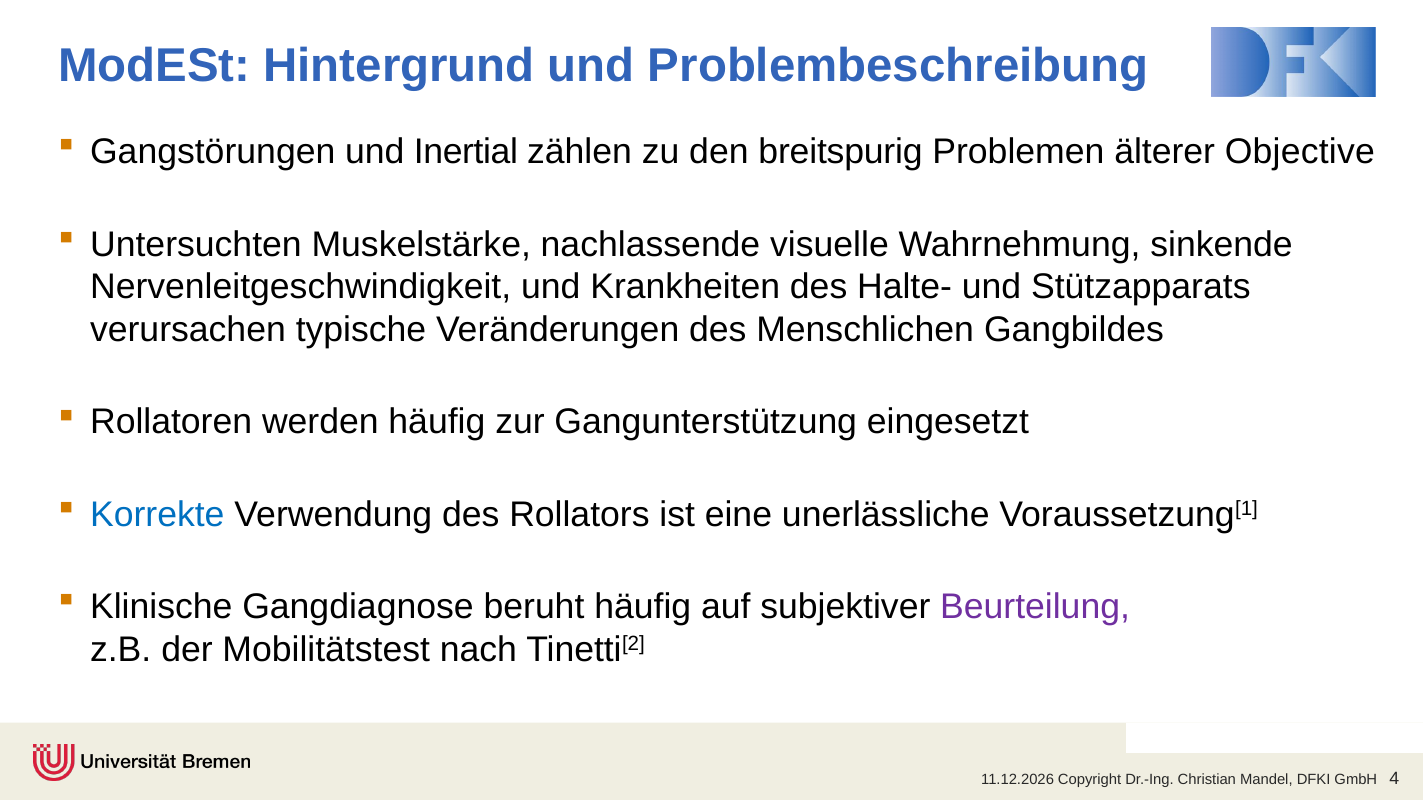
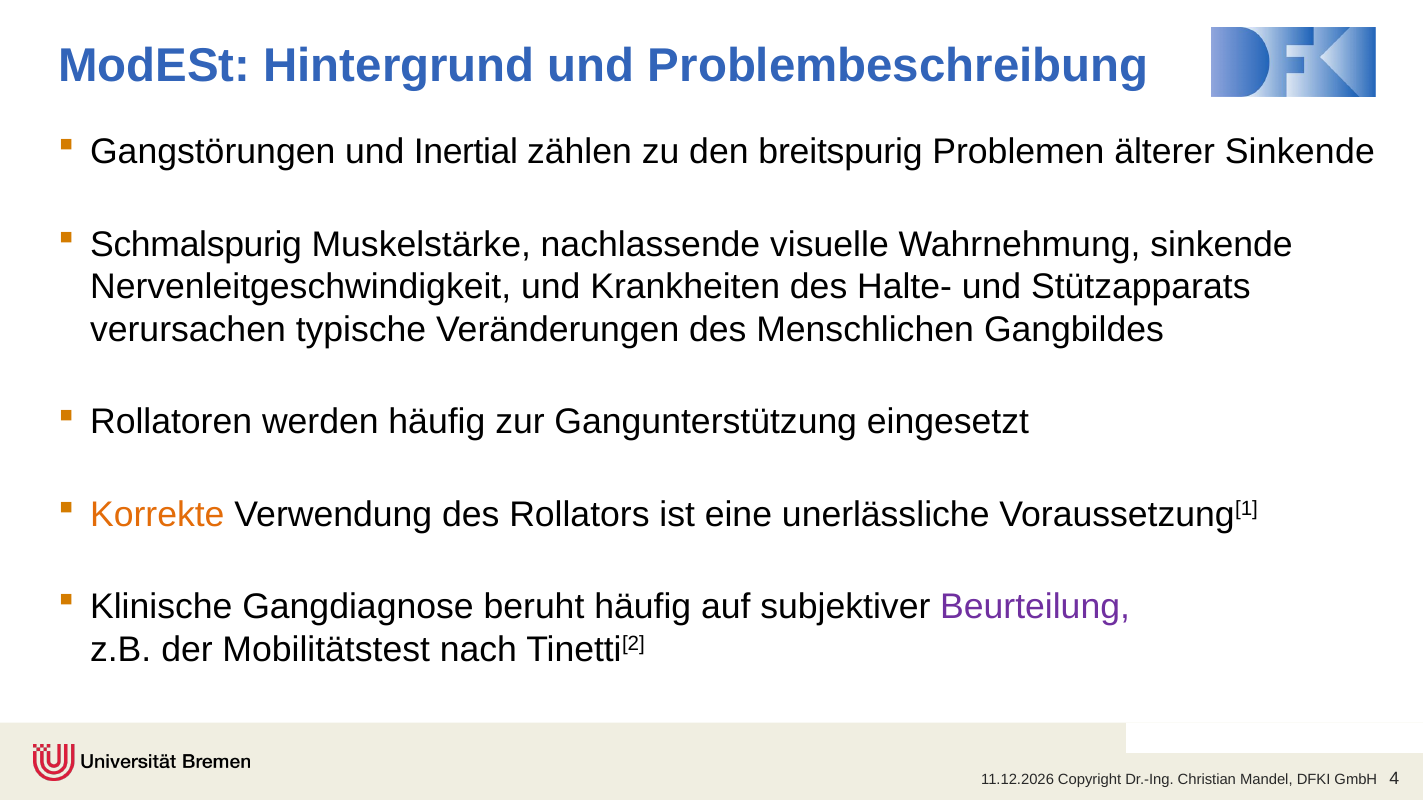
älterer Objective: Objective -> Sinkende (1300, 152)
Untersuchten: Untersuchten -> Schmalspurig (196, 245)
Korrekte colour: blue -> orange (157, 515)
